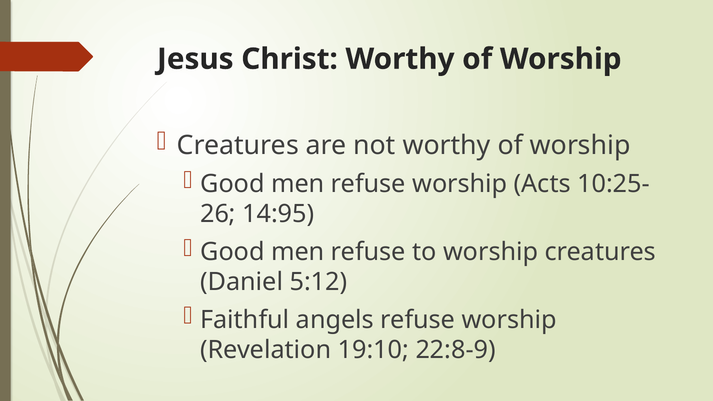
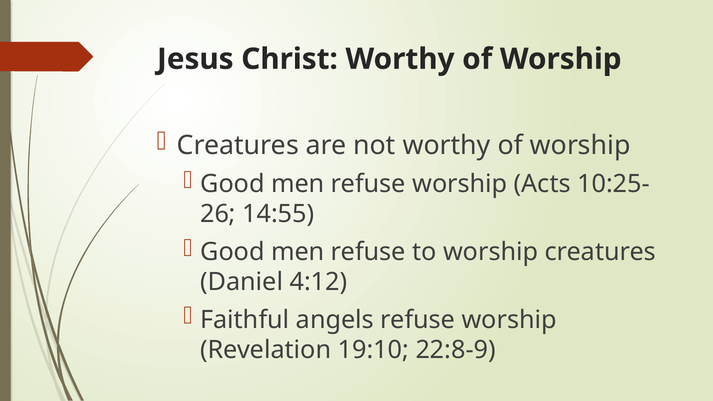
14:95: 14:95 -> 14:55 (278, 214)
5:12: 5:12 -> 4:12 (318, 282)
